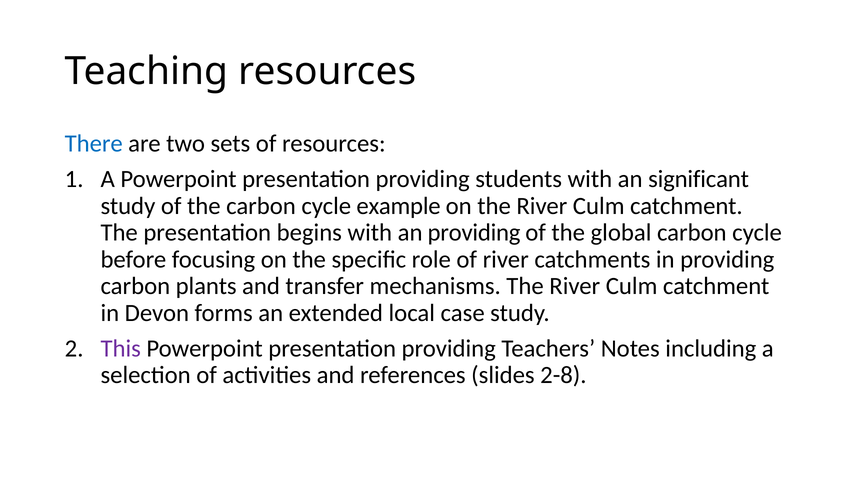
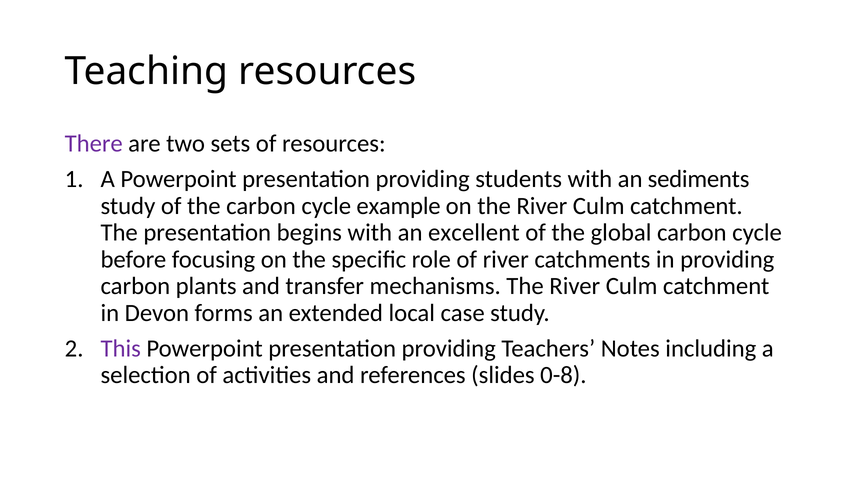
There colour: blue -> purple (94, 143)
significant: significant -> sediments (699, 179)
an providing: providing -> excellent (474, 232)
2-8: 2-8 -> 0-8 (563, 375)
